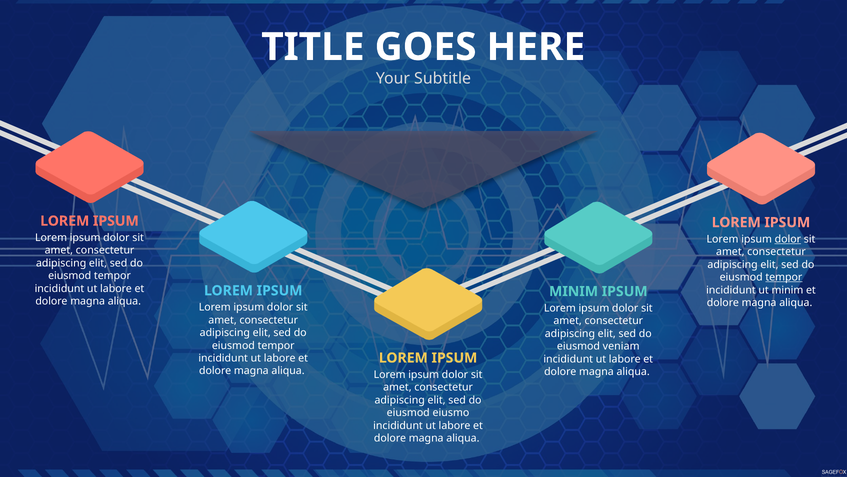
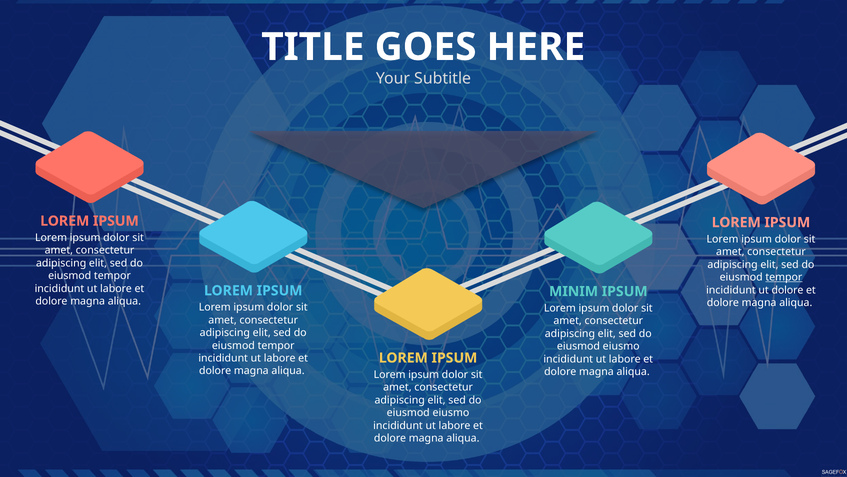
dolor underline: present -> none (788, 239)
ut minim: minim -> dolore (787, 290)
veniam: veniam -> eiusmo (621, 346)
